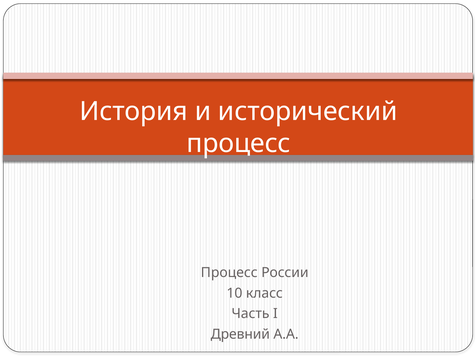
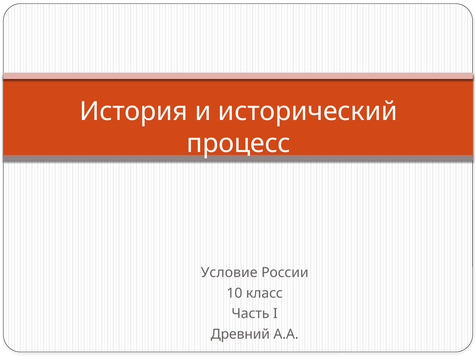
Процесс: Процесс -> Условие (229, 273)
